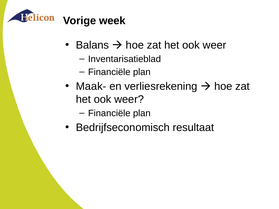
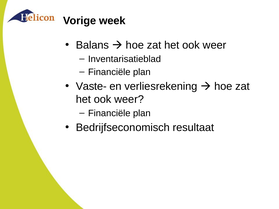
Maak-: Maak- -> Vaste- (91, 86)
